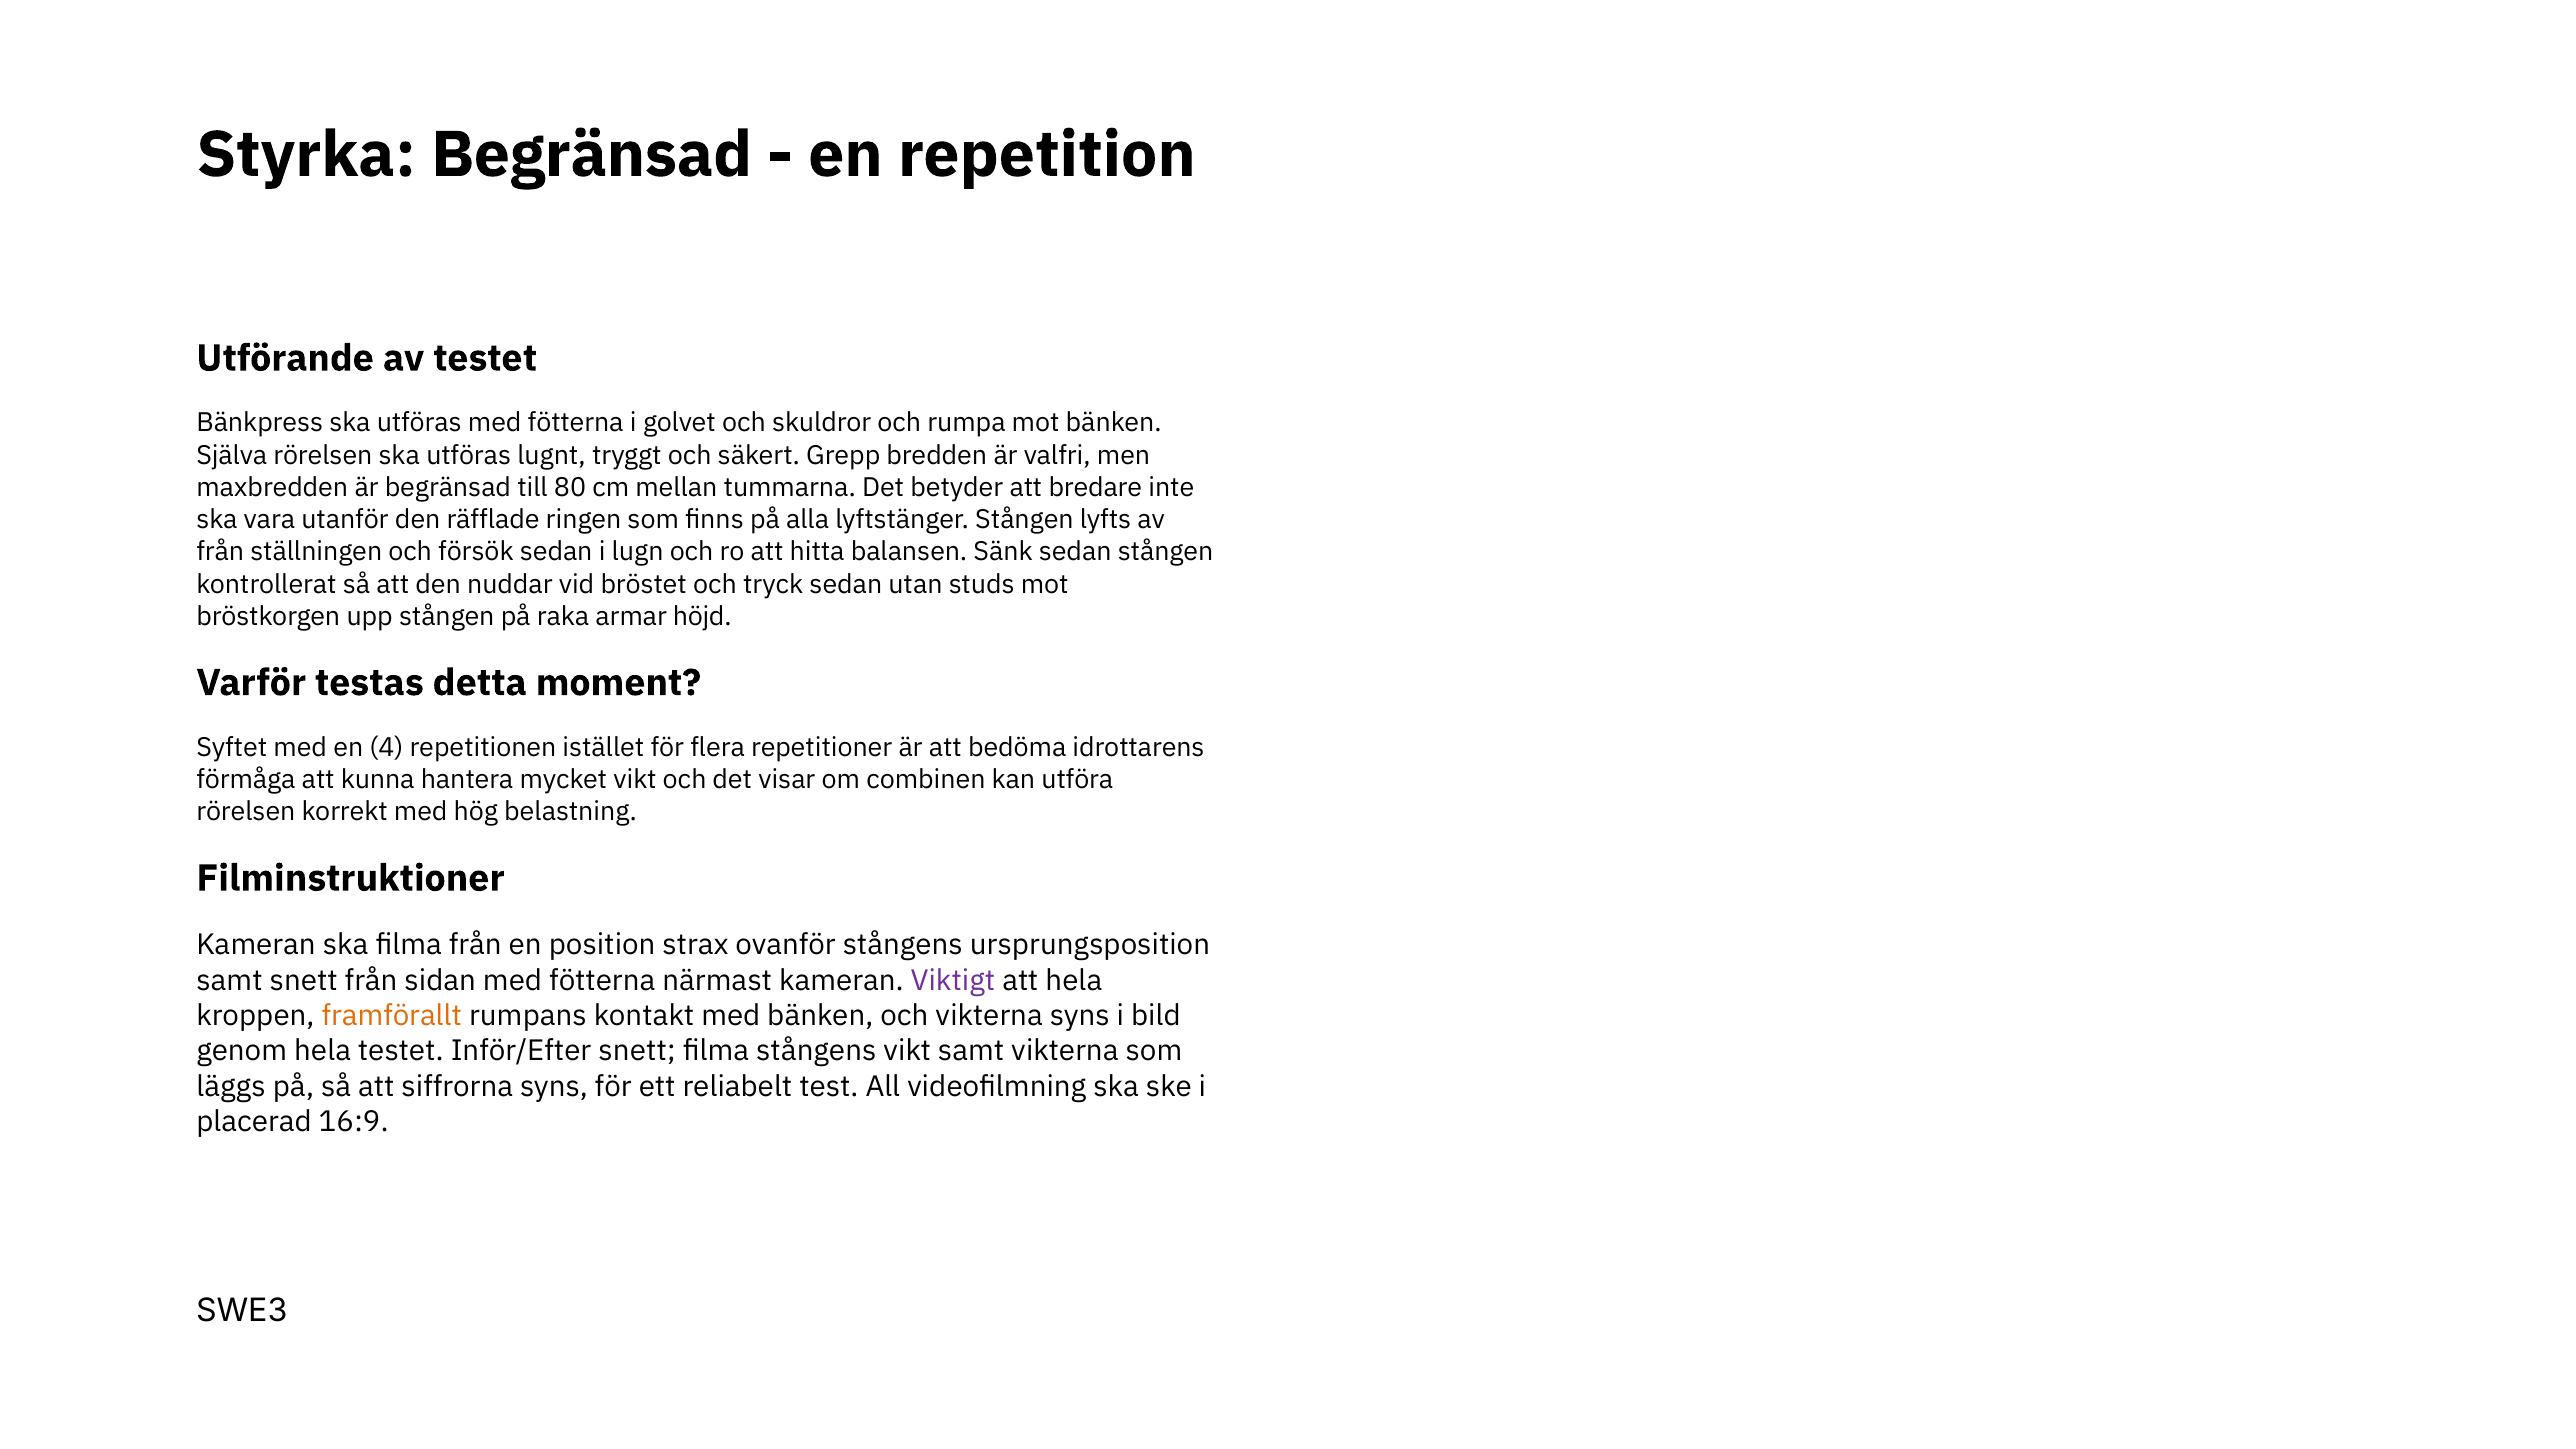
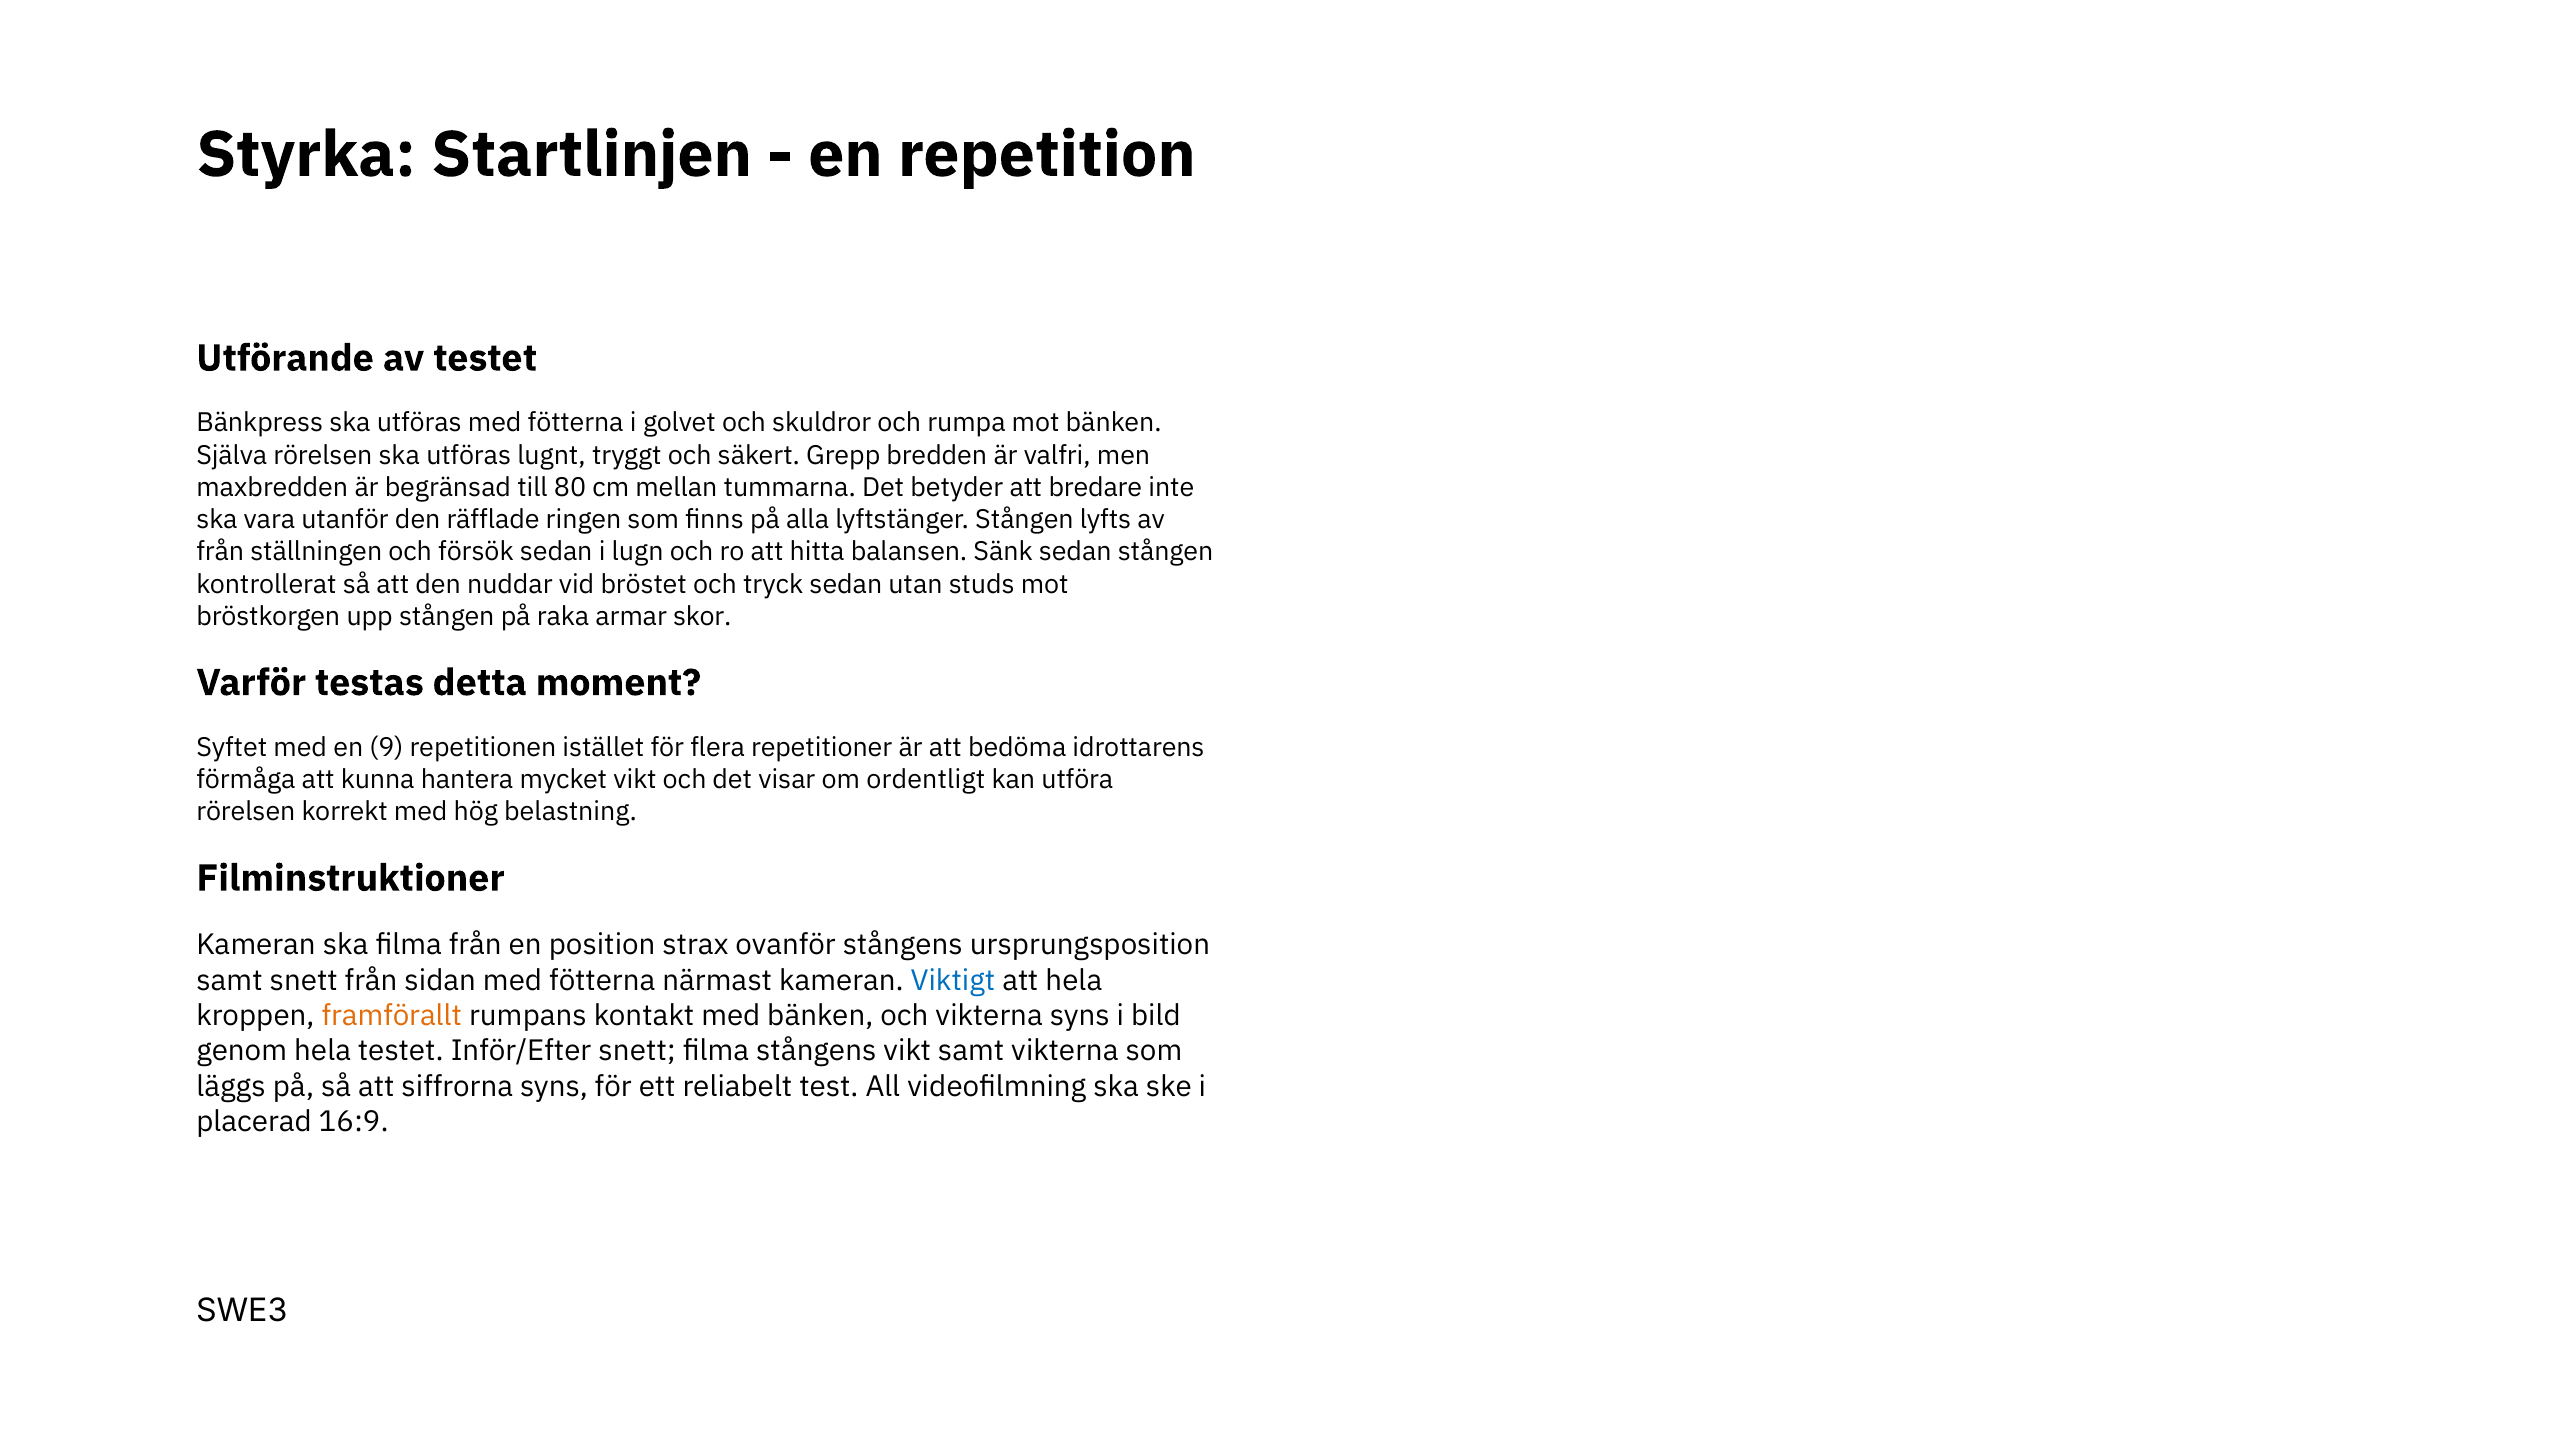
Styrka Begränsad: Begränsad -> Startlinjen (592, 155)
höjd: höjd -> skor (702, 616)
4: 4 -> 9 (386, 748)
combinen: combinen -> ordentligt (926, 780)
Viktigt colour: purple -> blue (953, 980)
